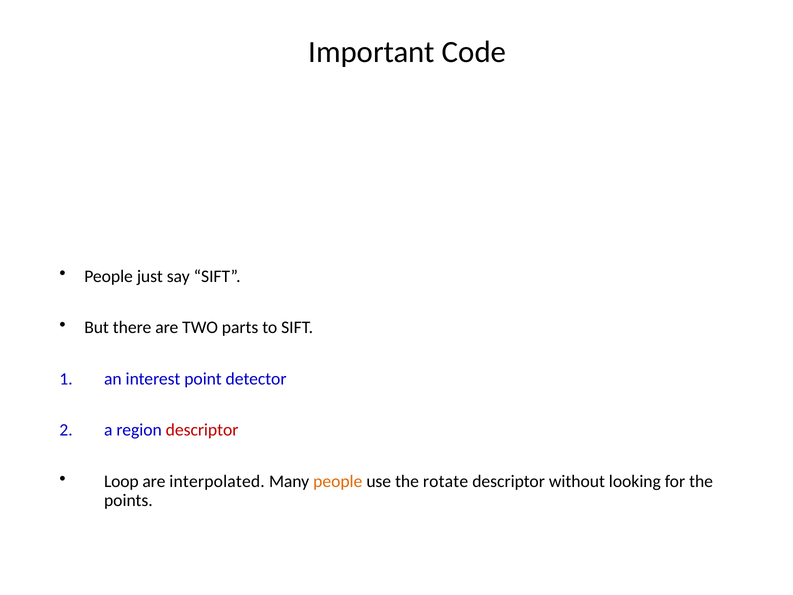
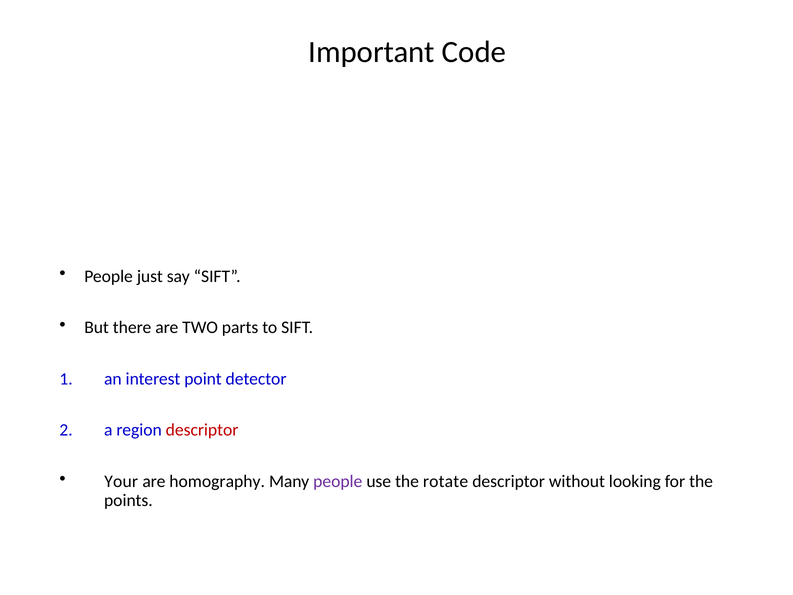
Loop: Loop -> Your (121, 481)
interpolated: interpolated -> homography (217, 481)
people colour: orange -> purple (338, 481)
